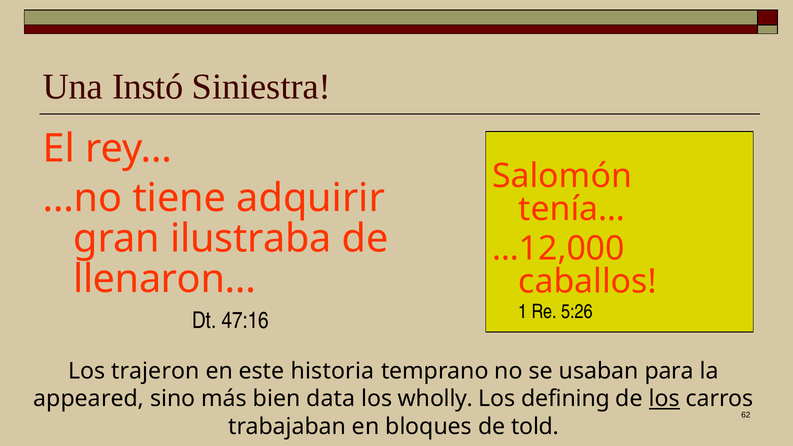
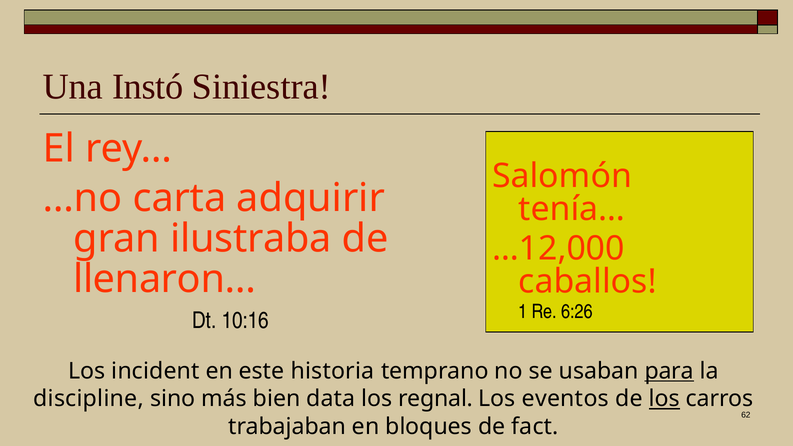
tiene: tiene -> carta (180, 198)
5:26: 5:26 -> 6:26 (577, 312)
47:16: 47:16 -> 10:16 (245, 321)
trajeron: trajeron -> incident (155, 371)
para underline: none -> present (669, 371)
appeared: appeared -> discipline (89, 399)
wholly: wholly -> regnal (436, 399)
defining: defining -> eventos (565, 399)
told: told -> fact (535, 427)
